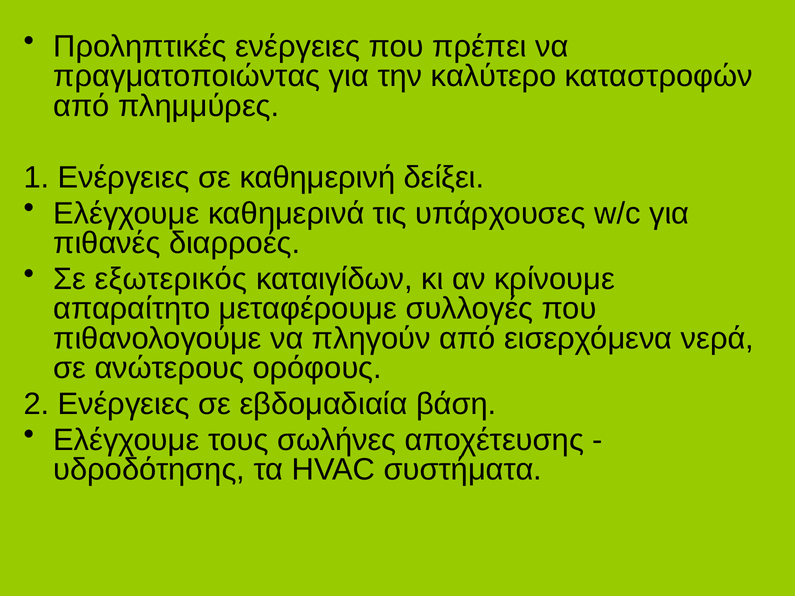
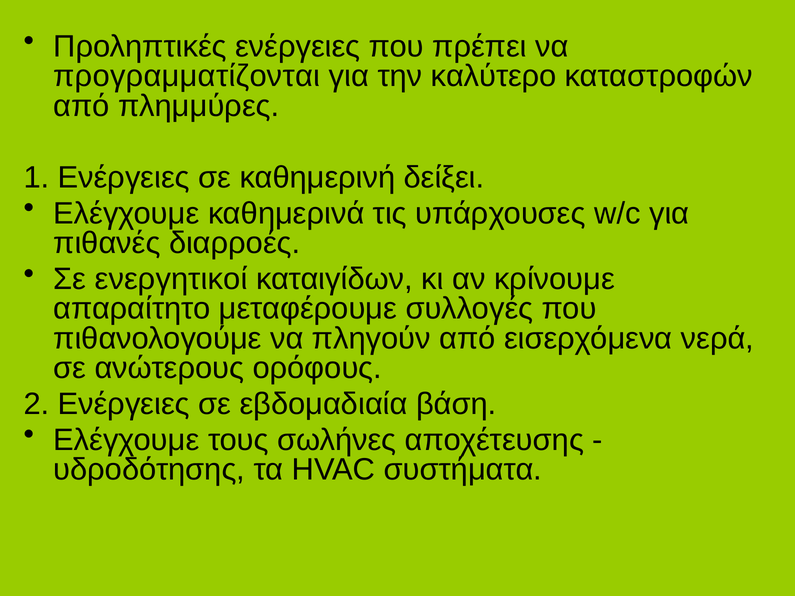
πραγματοποιώντας: πραγματοποιώντας -> προγραμματίζονται (187, 76)
εξωτερικός: εξωτερικός -> ενεργητικοί (171, 279)
